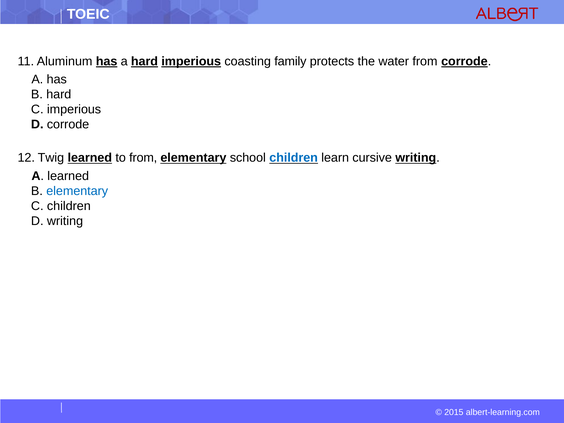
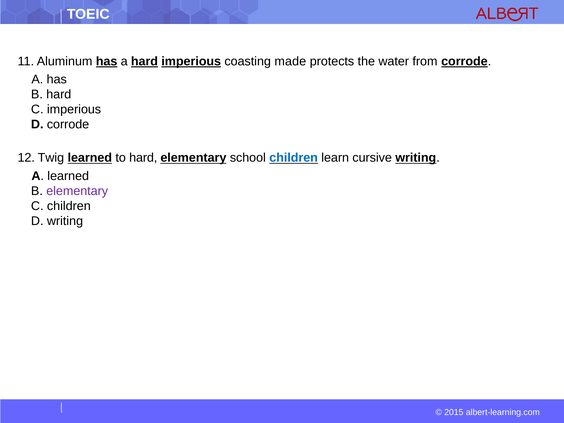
family: family -> made (290, 61)
to from: from -> hard (143, 158)
elementary colour: blue -> purple (77, 191)
